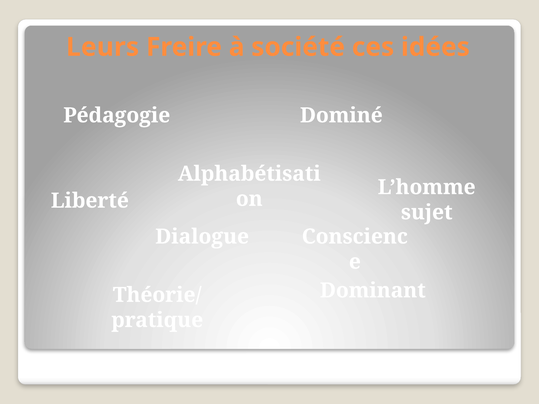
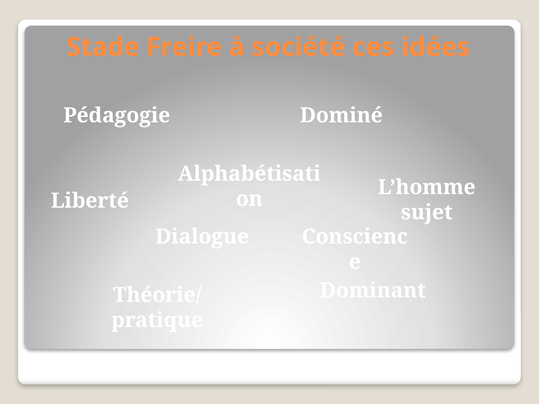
Leurs: Leurs -> Stade (103, 47)
